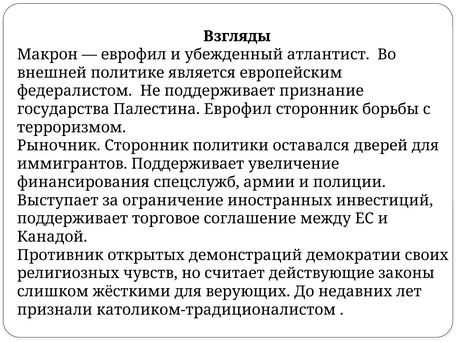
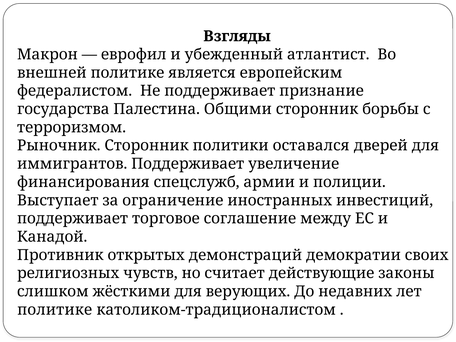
Палестина Еврофил: Еврофил -> Общими (238, 109)
признали: признали -> политике (55, 310)
